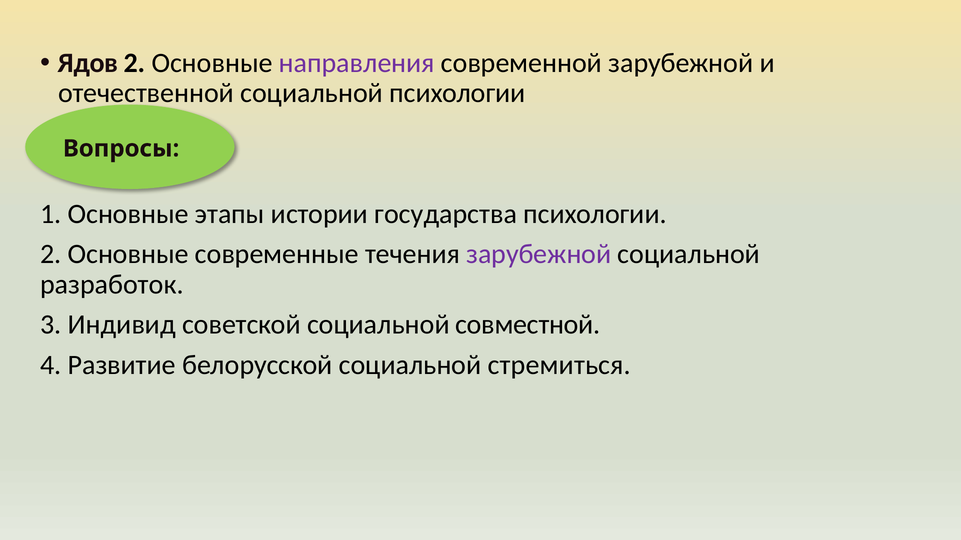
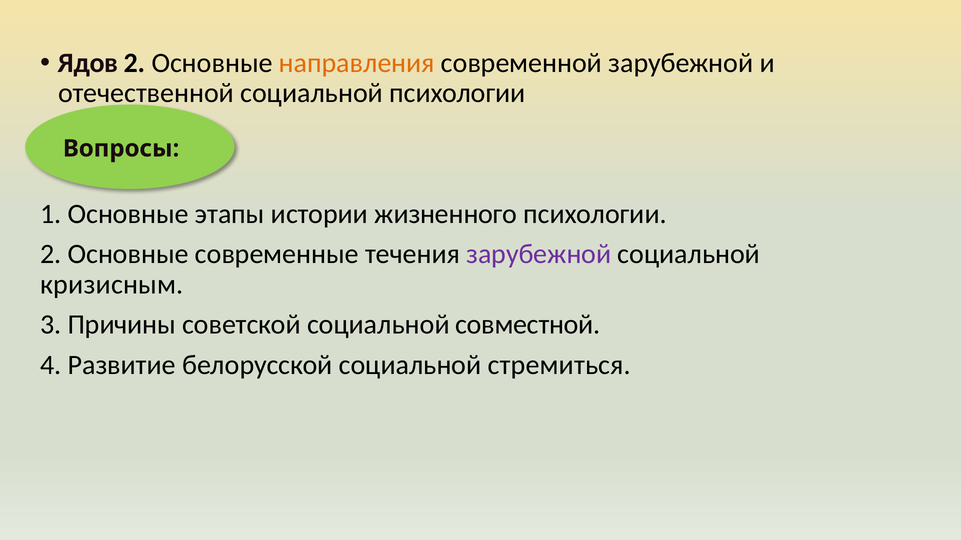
направления colour: purple -> orange (357, 63)
государства: государства -> жизненного (446, 214)
разработок: разработок -> кризисным (112, 285)
Индивид: Индивид -> Причины (122, 325)
